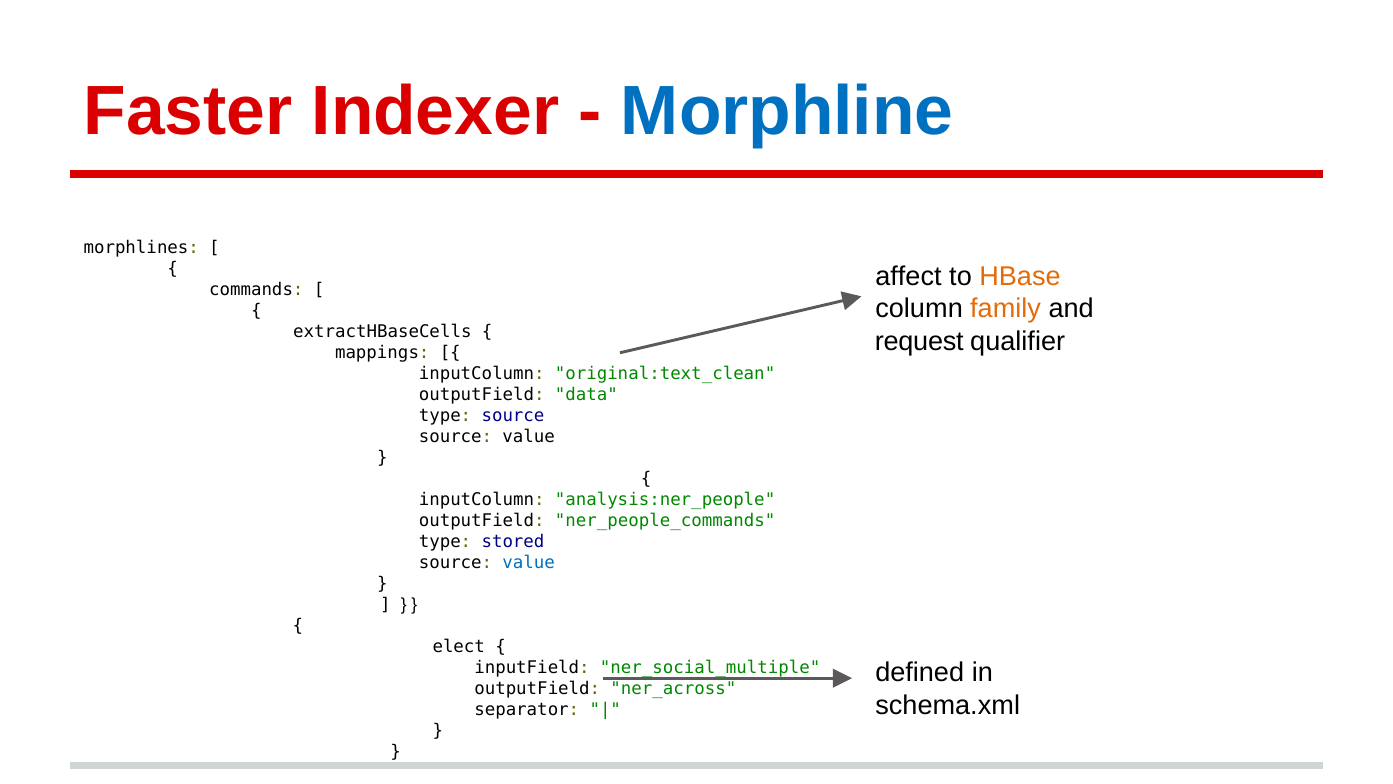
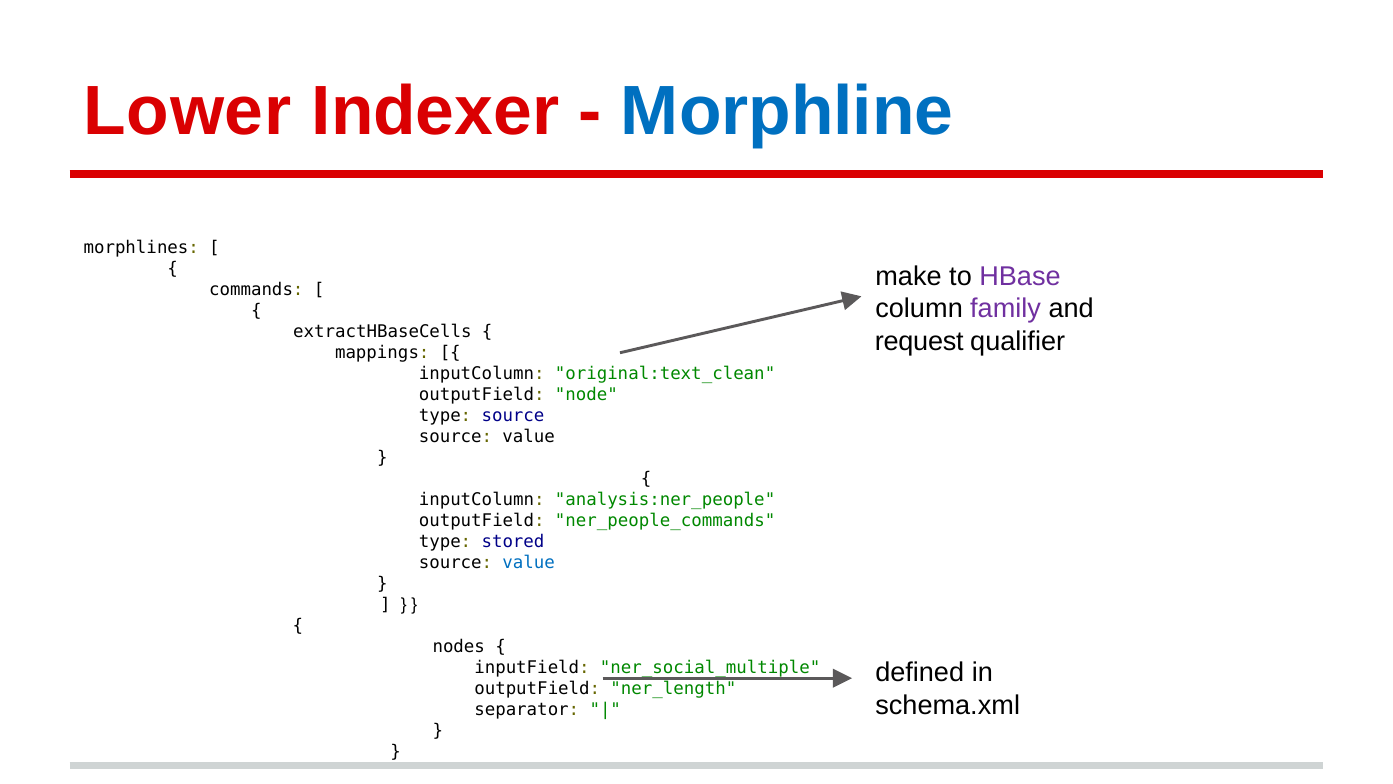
Faster: Faster -> Lower (188, 111)
affect: affect -> make (909, 276)
HBase colour: orange -> purple (1020, 276)
family colour: orange -> purple (1006, 309)
data: data -> node (586, 395)
elect: elect -> nodes (459, 646)
ner_across: ner_across -> ner_length (673, 688)
